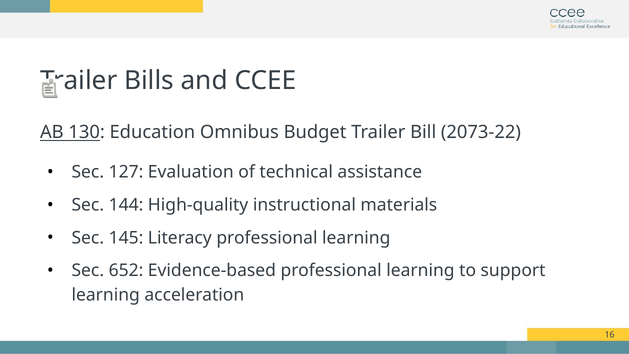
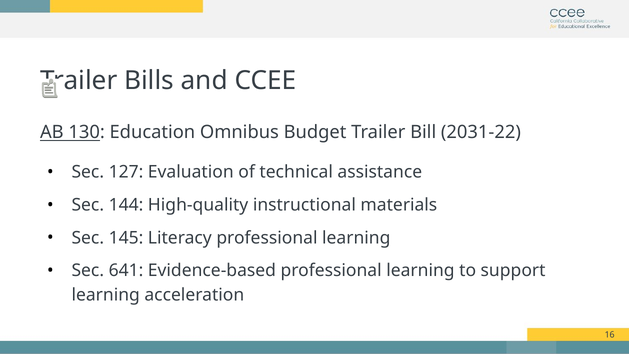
2073-22: 2073-22 -> 2031-22 (481, 132)
652: 652 -> 641 (126, 271)
